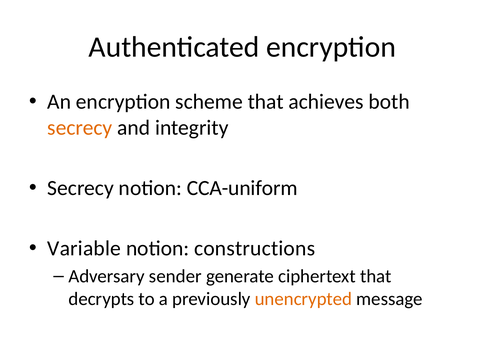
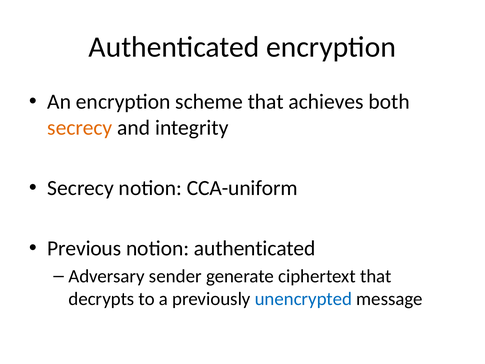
Variable: Variable -> Previous (84, 248)
notion constructions: constructions -> authenticated (255, 248)
unencrypted colour: orange -> blue (303, 299)
